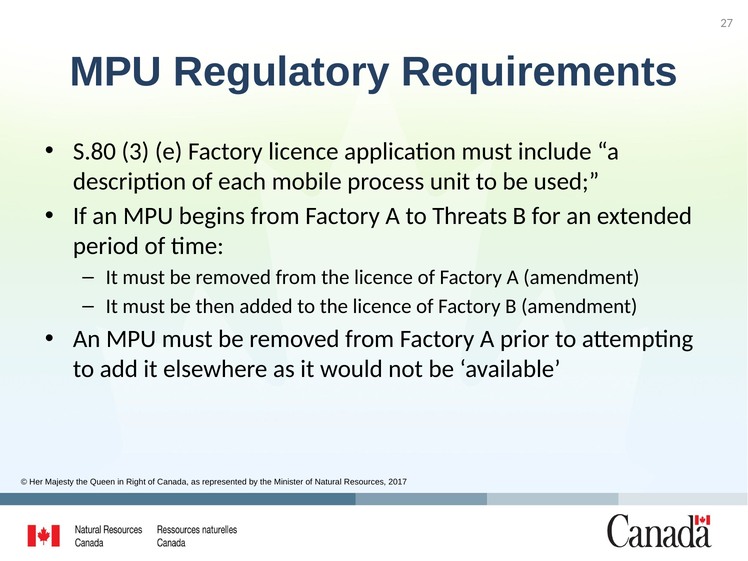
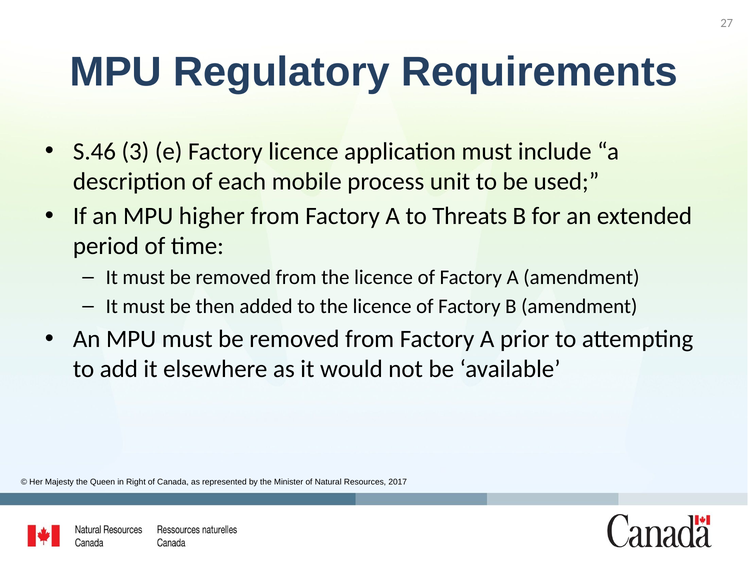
S.80: S.80 -> S.46 (94, 151)
begins: begins -> higher (212, 216)
